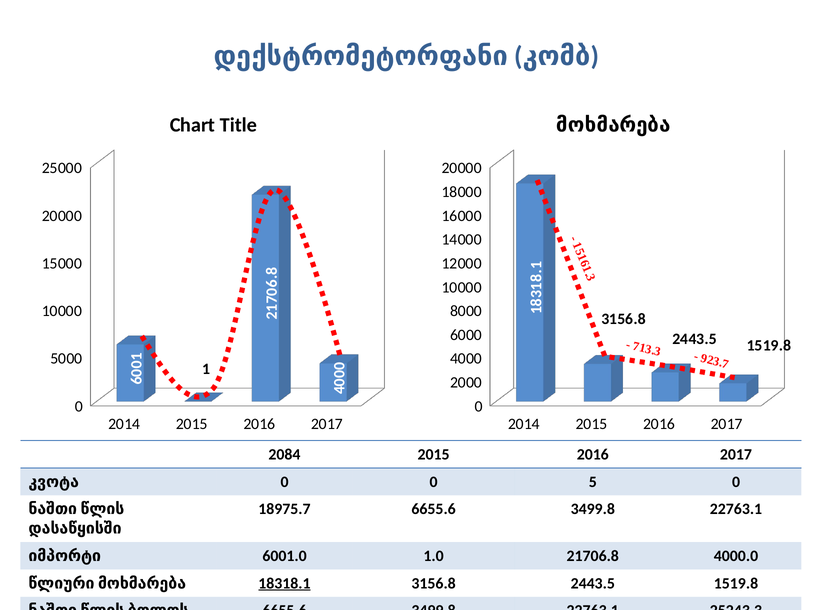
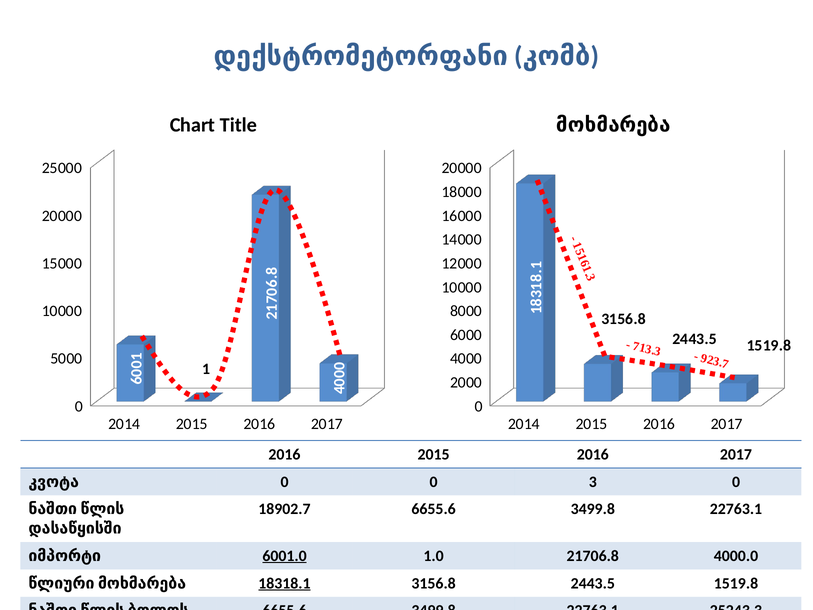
2084: 2084 -> 2016 (284, 454)
0 5: 5 -> 3 (593, 482)
18975.7: 18975.7 -> 18902.7 (284, 509)
6001.0 underline: none -> present (285, 556)
